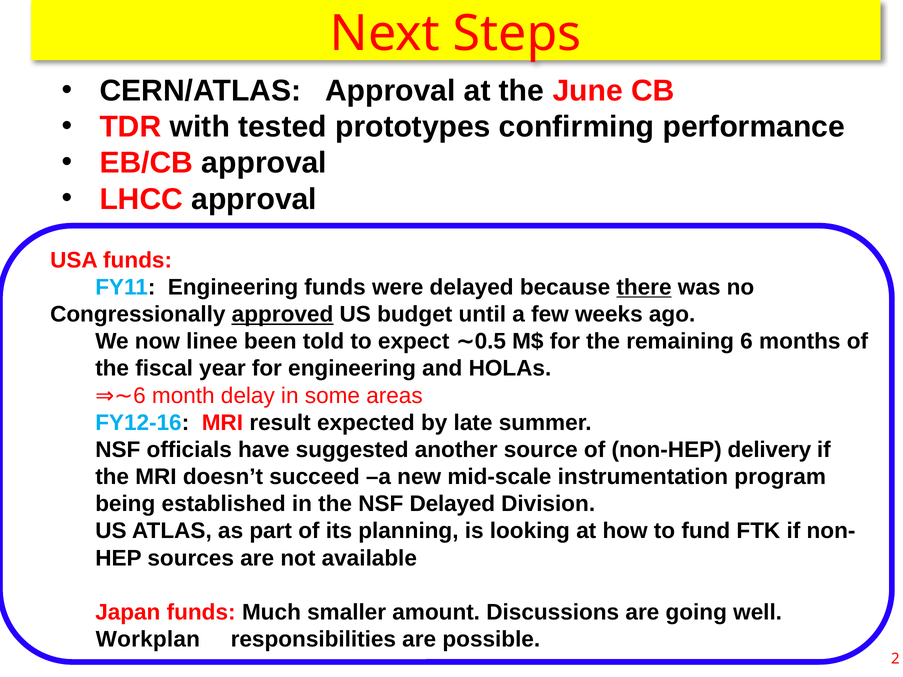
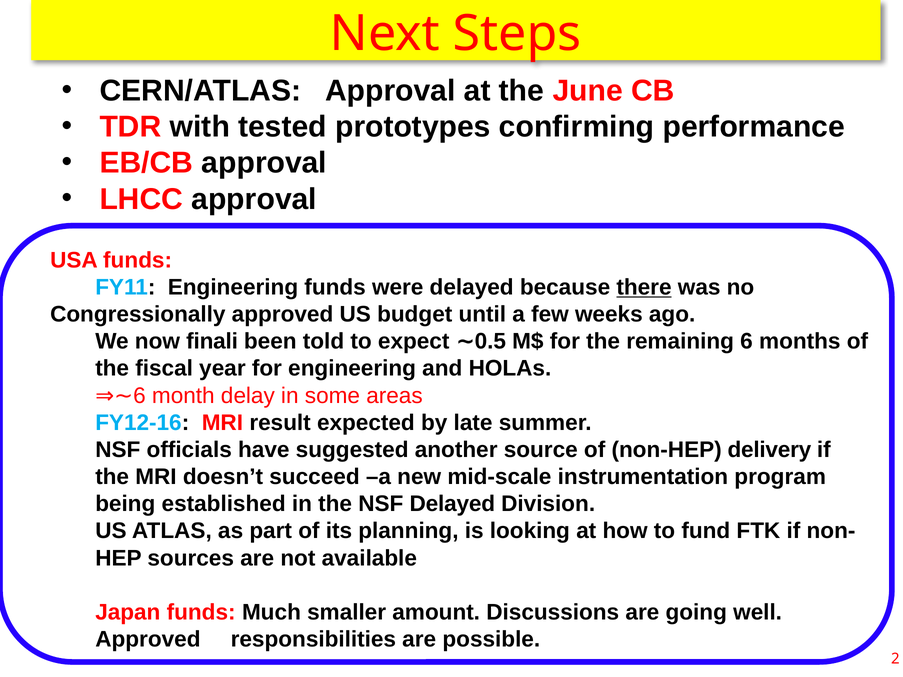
approved underline: present -> none (283, 315)
linee: linee -> finali (212, 342)
Workplan: Workplan -> Approved (148, 640)
